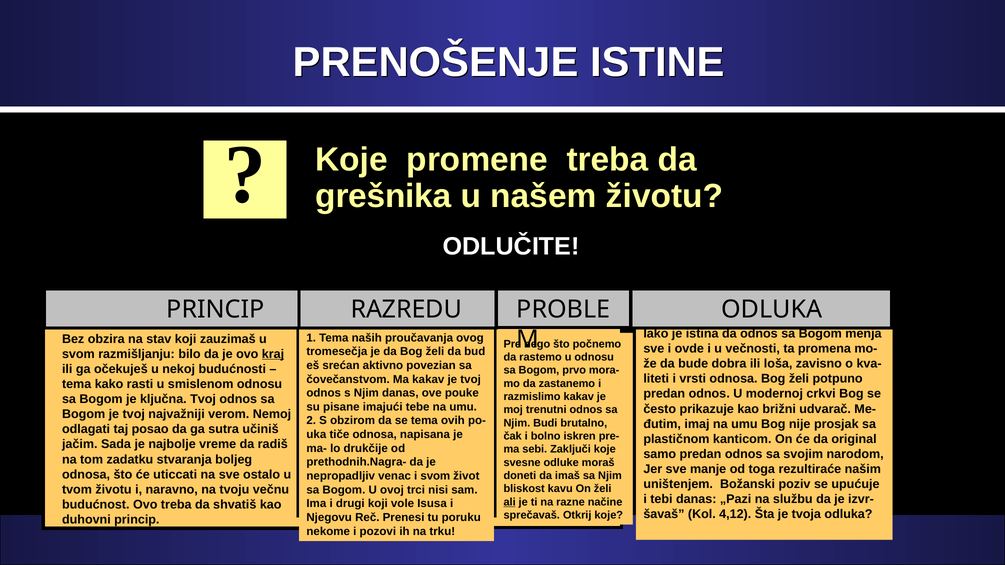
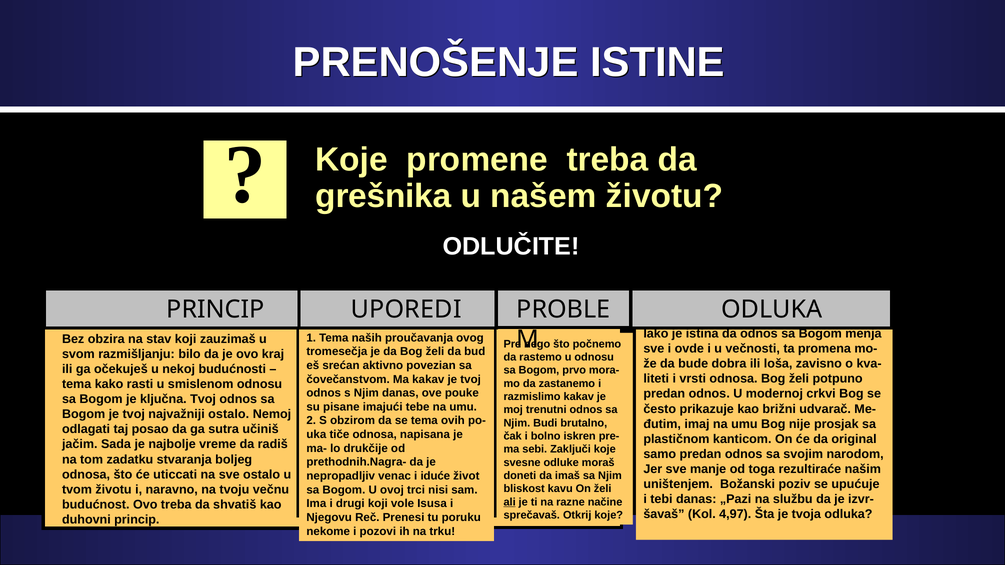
RAZREDU: RAZREDU -> UPOREDI (406, 309)
kraj underline: present -> none (273, 354)
najvažniji verom: verom -> ostalo (229, 414)
i svom: svom -> iduće (435, 476)
4,12: 4,12 -> 4,97 (735, 515)
